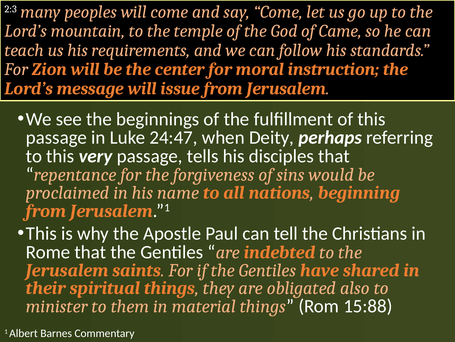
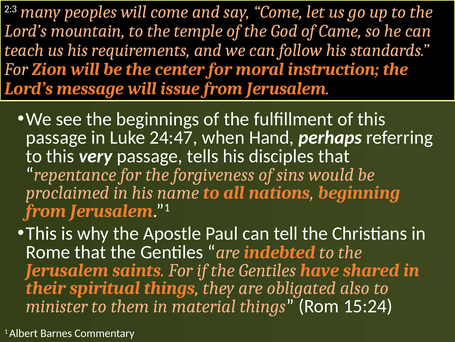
Deity: Deity -> Hand (272, 137)
15:88: 15:88 -> 15:24 (368, 306)
